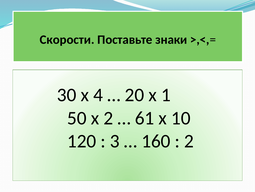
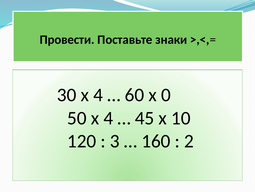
Скорости: Скорости -> Провести (67, 39)
20: 20 -> 60 (134, 95)
1: 1 -> 0 (166, 95)
50 х 2: 2 -> 4 (108, 118)
61: 61 -> 45 (145, 118)
